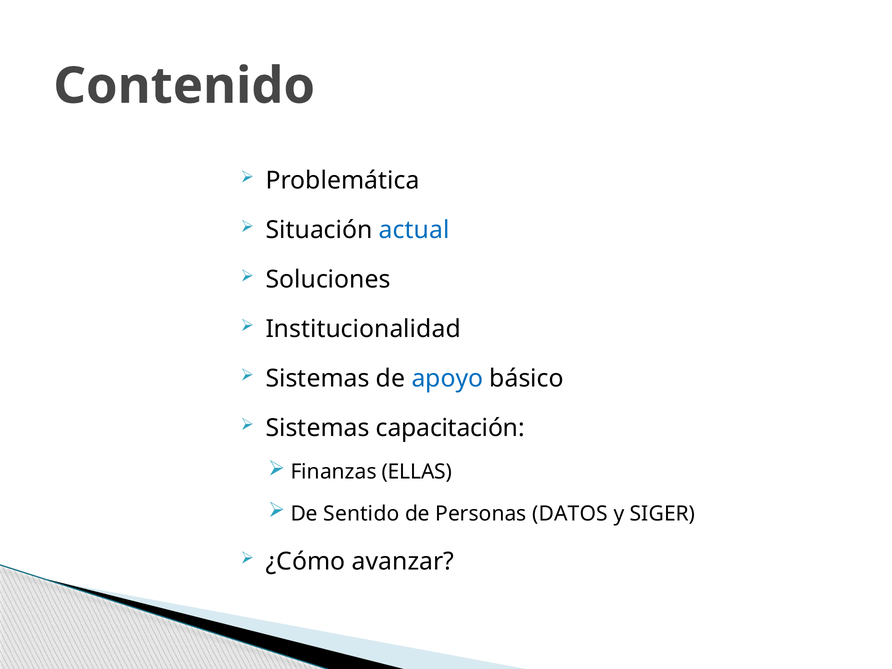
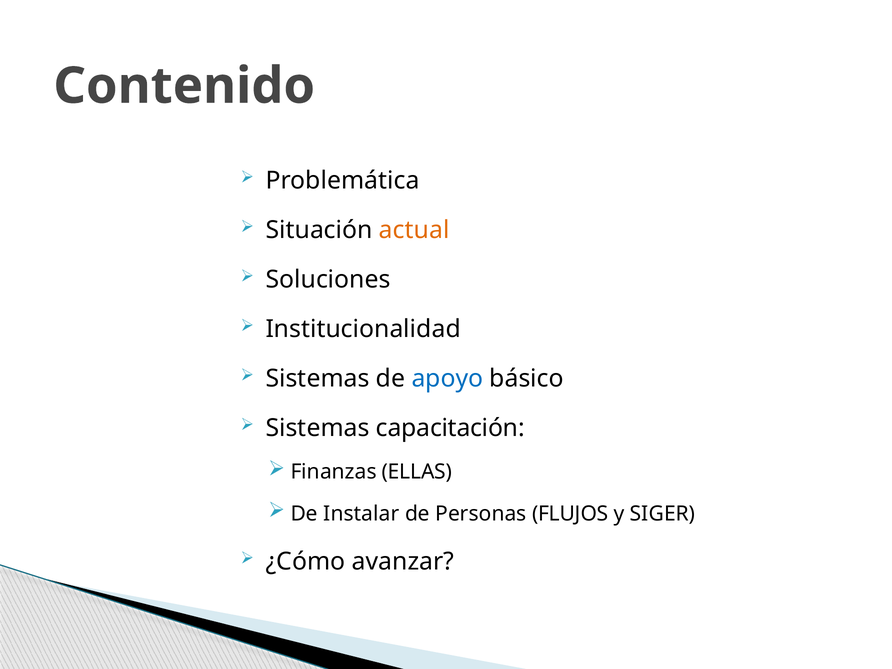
actual colour: blue -> orange (414, 230)
Sentido: Sentido -> Instalar (361, 514)
DATOS: DATOS -> FLUJOS (570, 514)
